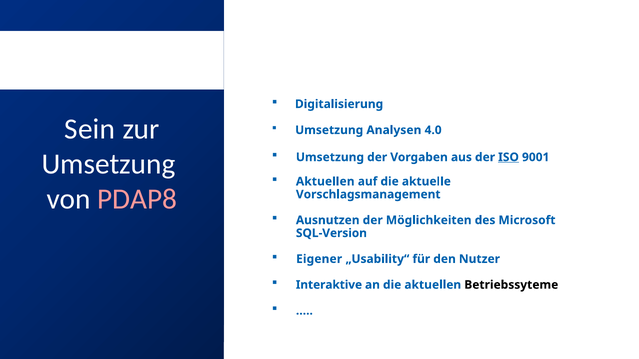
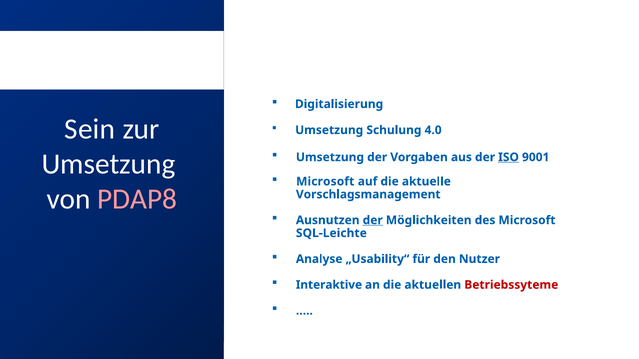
Analysen: Analysen -> Schulung (394, 130)
Aktuellen: Aktuellen -> Microsoft (325, 182)
der underline: none -> present (373, 220)
SQL-Version: SQL-Version -> SQL-Leichte (331, 233)
Eigener: Eigener -> Analyse (319, 259)
Betriebssyteme colour: black -> red (511, 285)
